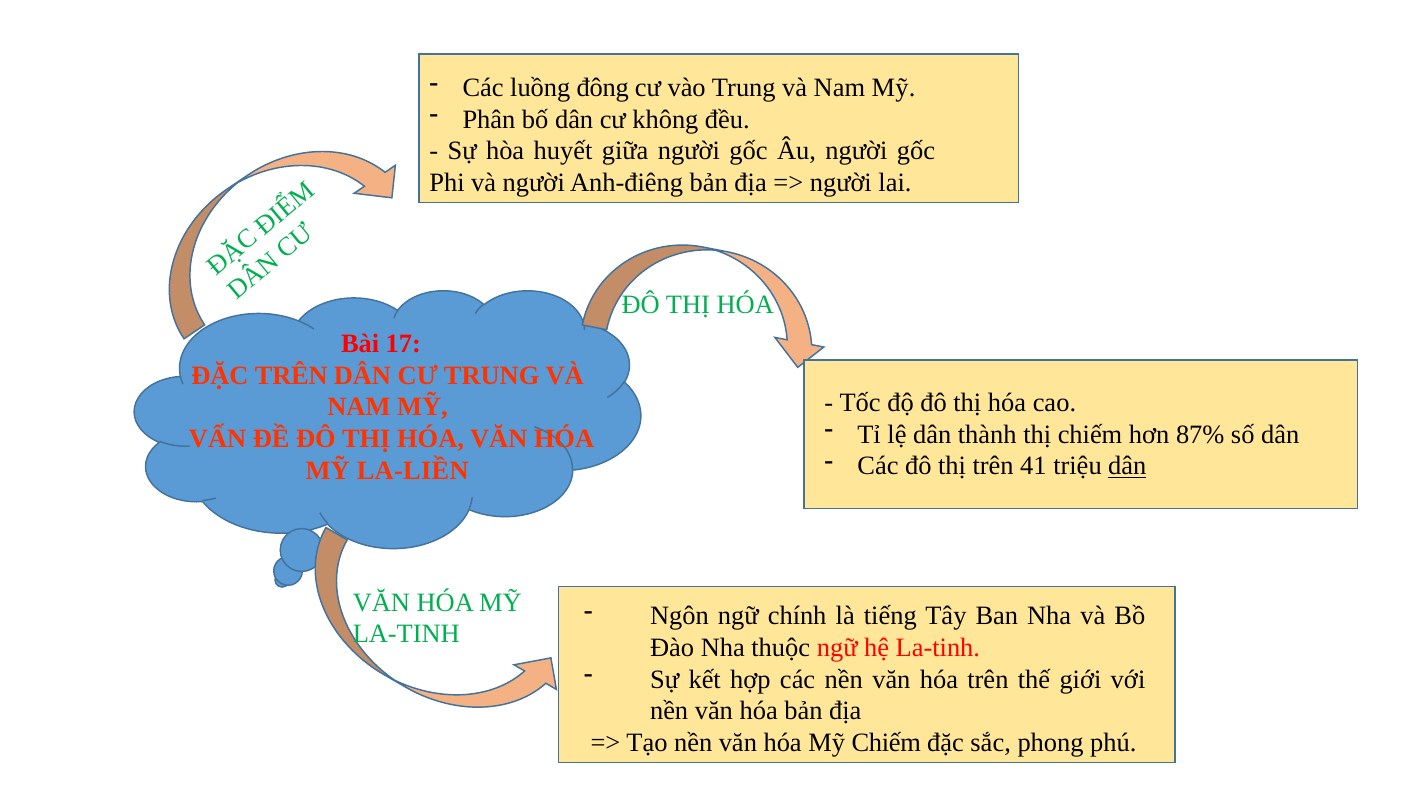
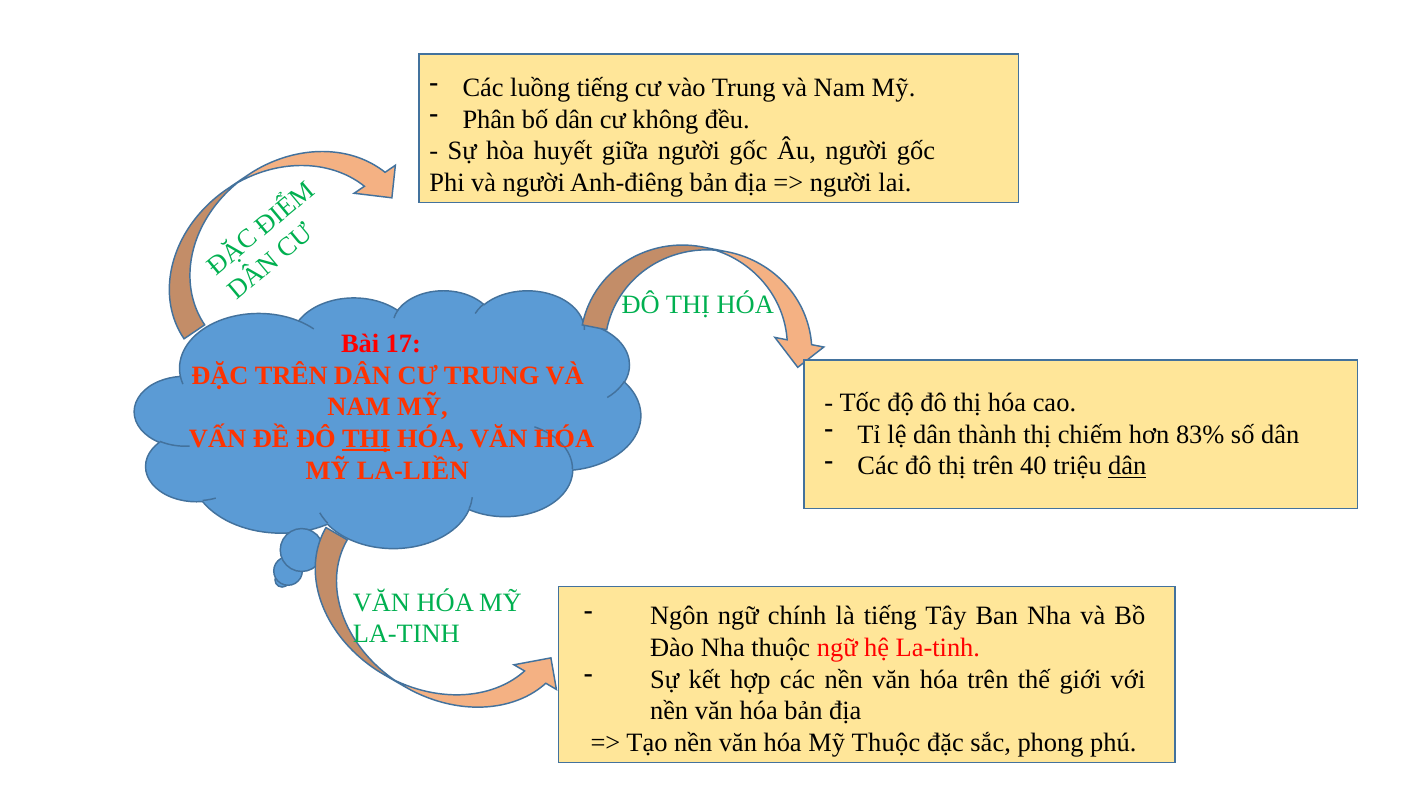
luồng đông: đông -> tiếng (603, 88)
87%: 87% -> 83% (1200, 434)
THỊ underline: none -> present (366, 439)
41: 41 -> 40 (1033, 466)
Mỹ Chiếm: Chiếm -> Thuộc (886, 742)
